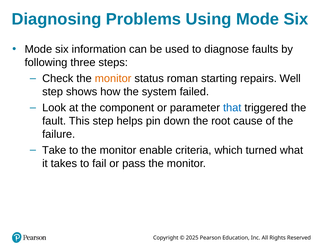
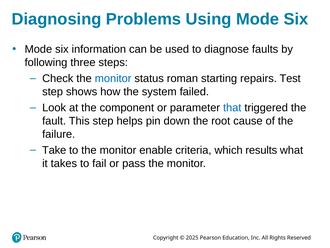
monitor colour: orange -> blue (113, 78)
Well: Well -> Test (290, 78)
turned: turned -> results (261, 150)
